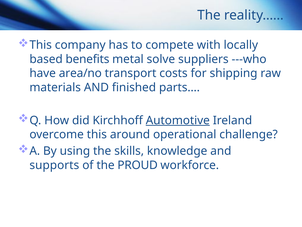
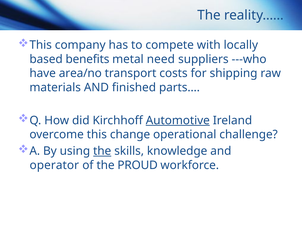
solve: solve -> need (161, 59)
around: around -> change (130, 134)
the underline: none -> present (102, 151)
supports: supports -> operator (54, 165)
